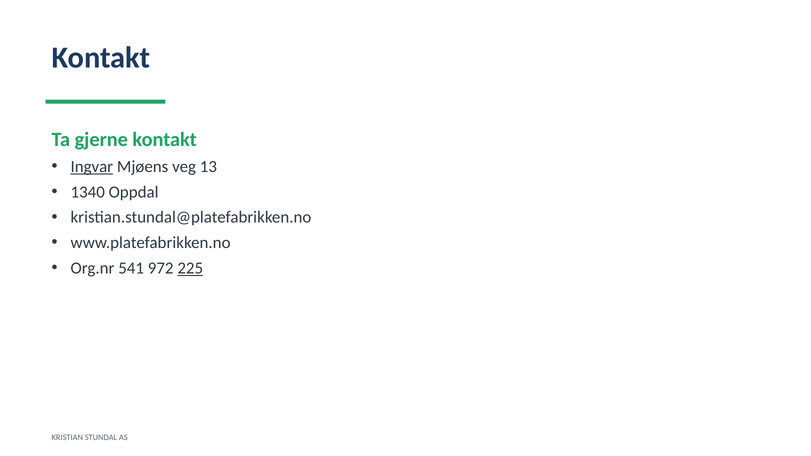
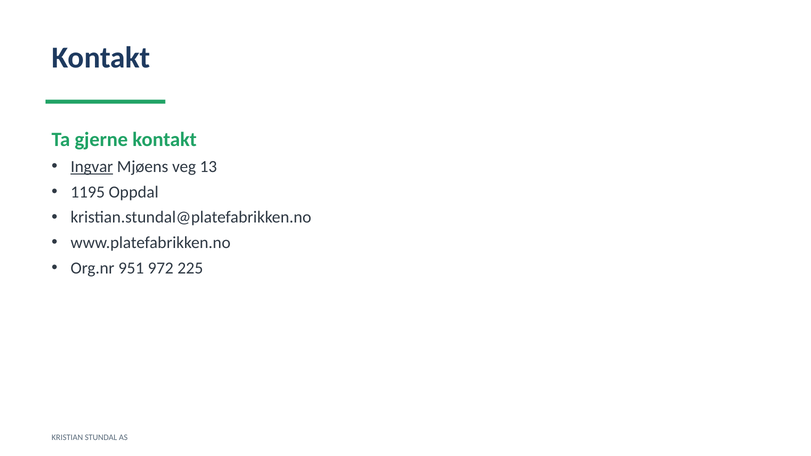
1340: 1340 -> 1195 (88, 192)
541: 541 -> 951 (131, 268)
225 underline: present -> none (190, 268)
